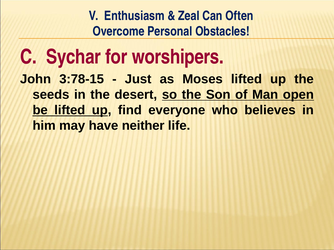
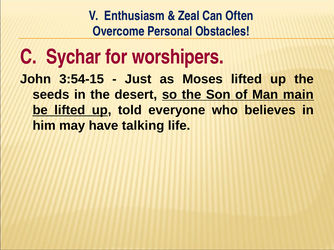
3:78-15: 3:78-15 -> 3:54-15 (82, 79)
open: open -> main (298, 95)
find: find -> told (130, 110)
neither: neither -> talking (143, 126)
